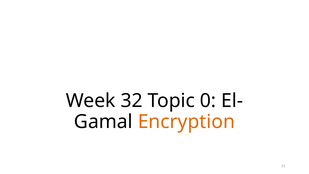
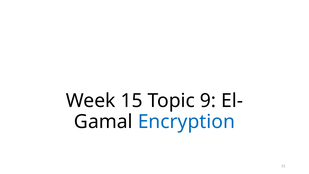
32: 32 -> 15 (132, 101)
0: 0 -> 9 (208, 101)
Encryption colour: orange -> blue (186, 122)
